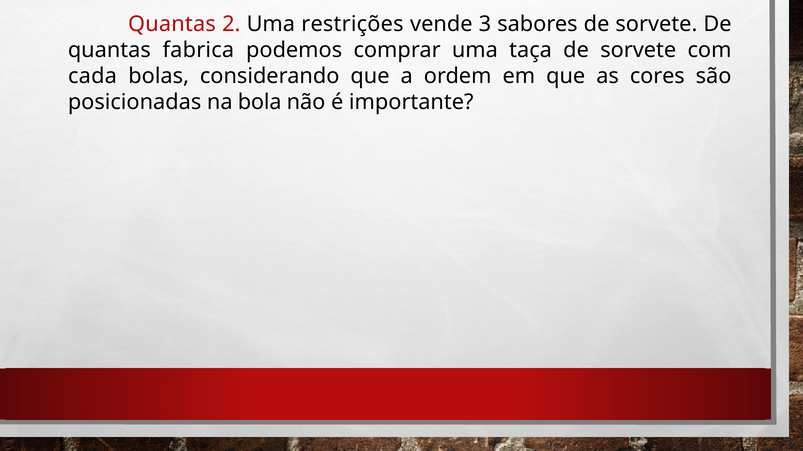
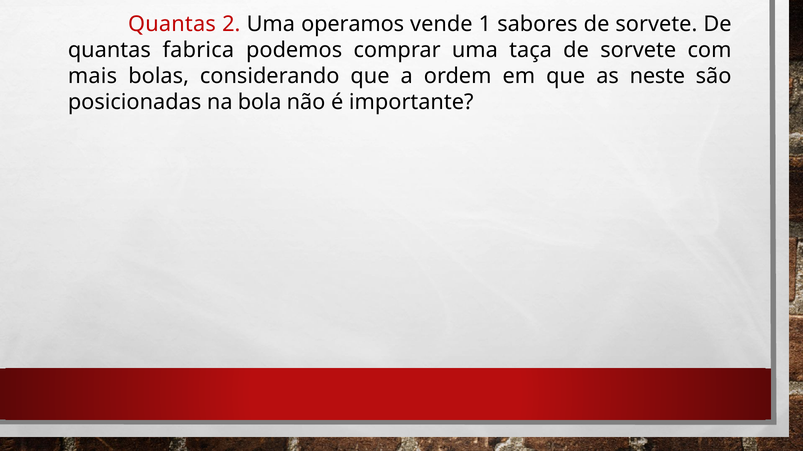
restrições: restrições -> operamos (353, 24)
3: 3 -> 1 (485, 24)
cada: cada -> mais (92, 76)
cores: cores -> neste (657, 76)
